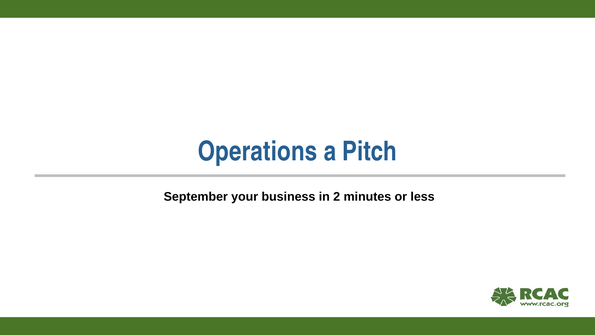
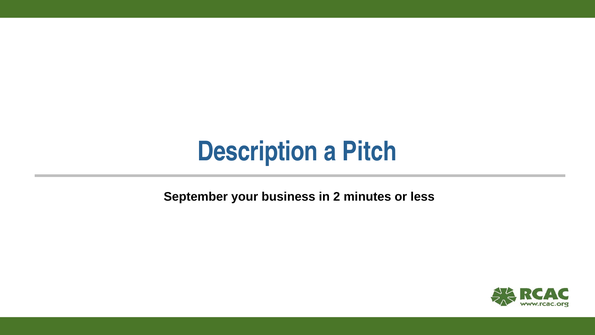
Operations: Operations -> Description (258, 151)
